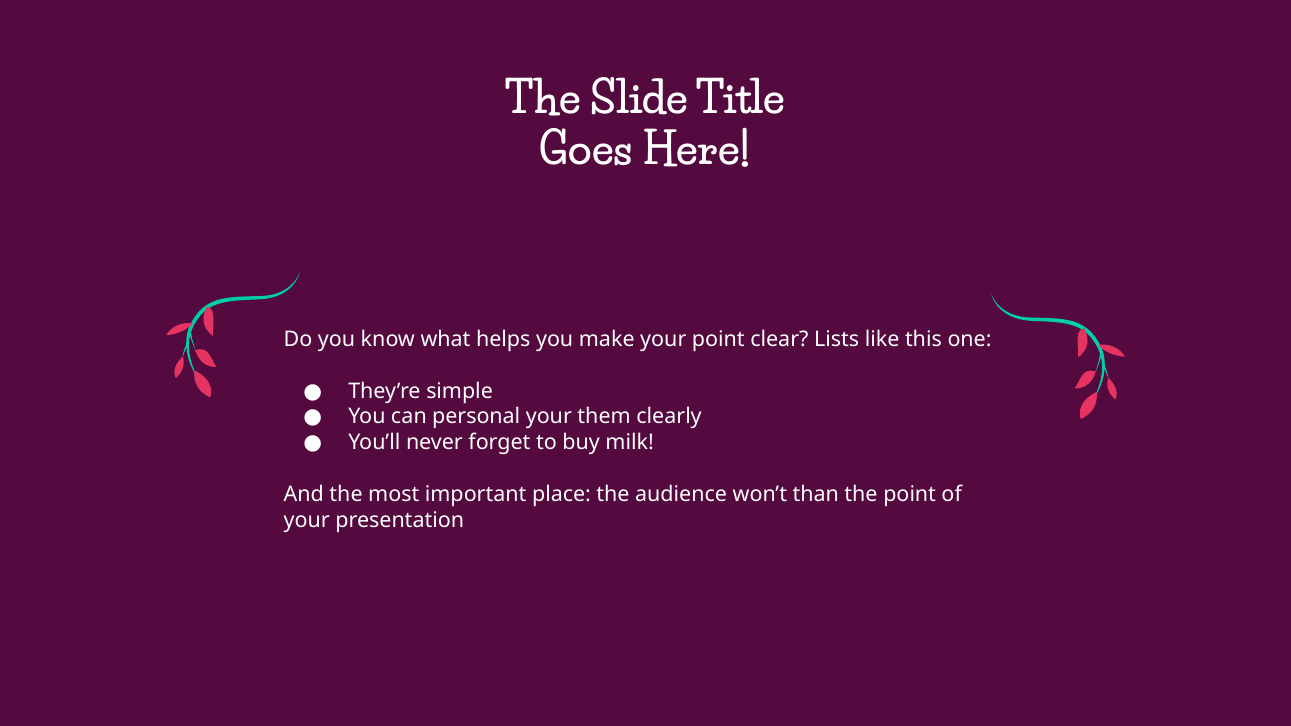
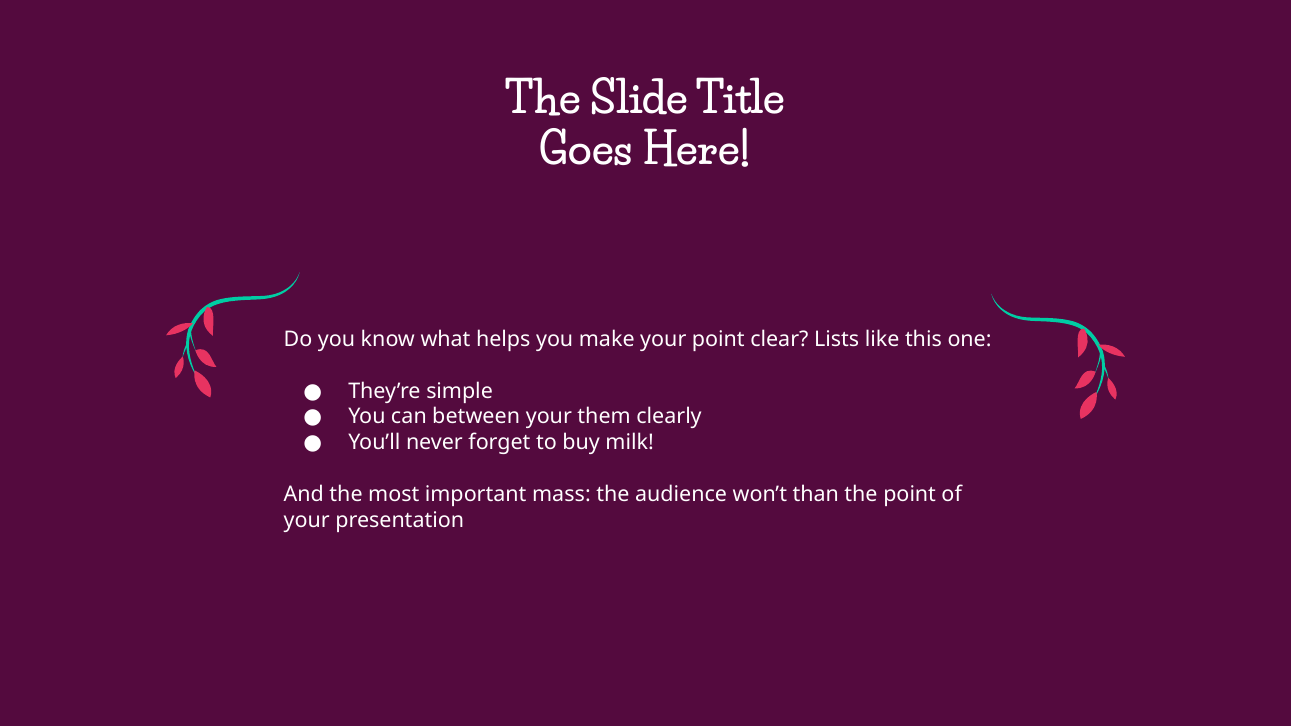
personal: personal -> between (476, 417)
place: place -> mass (561, 494)
